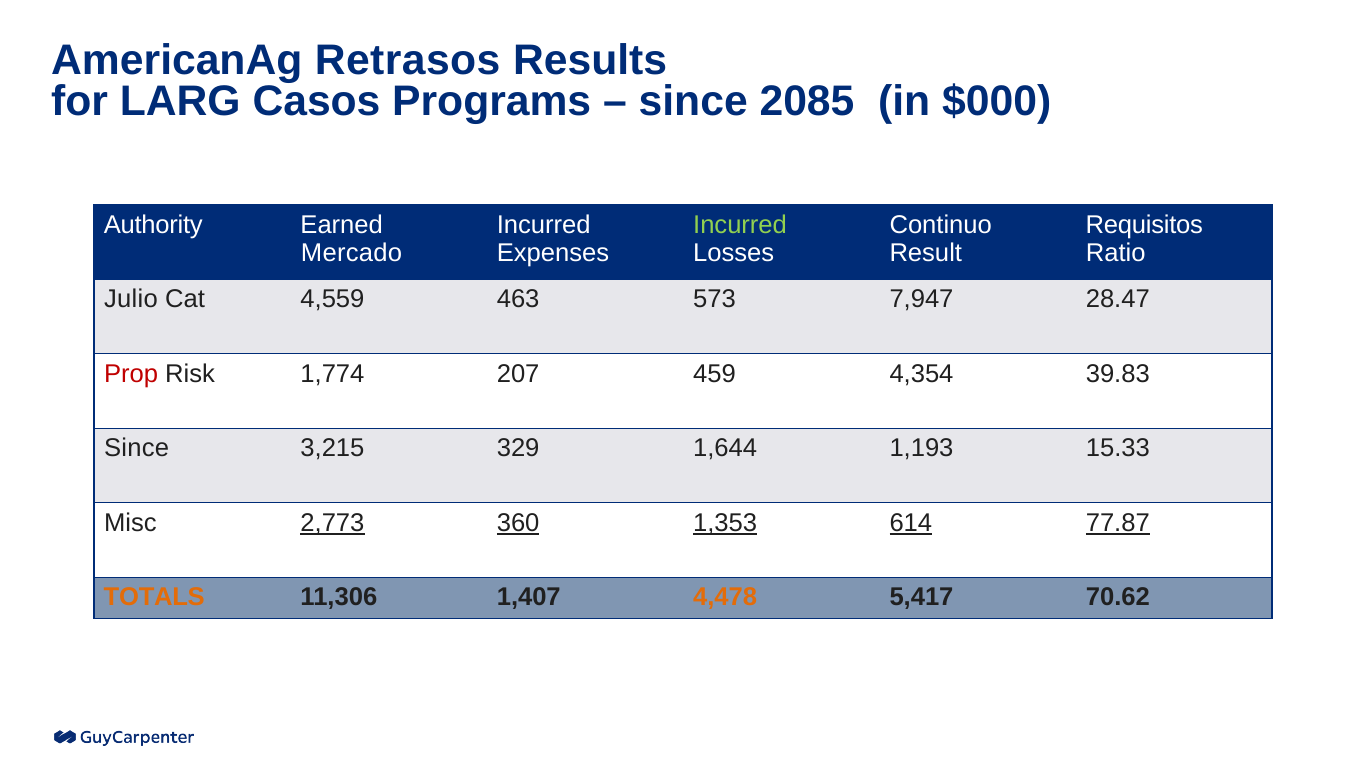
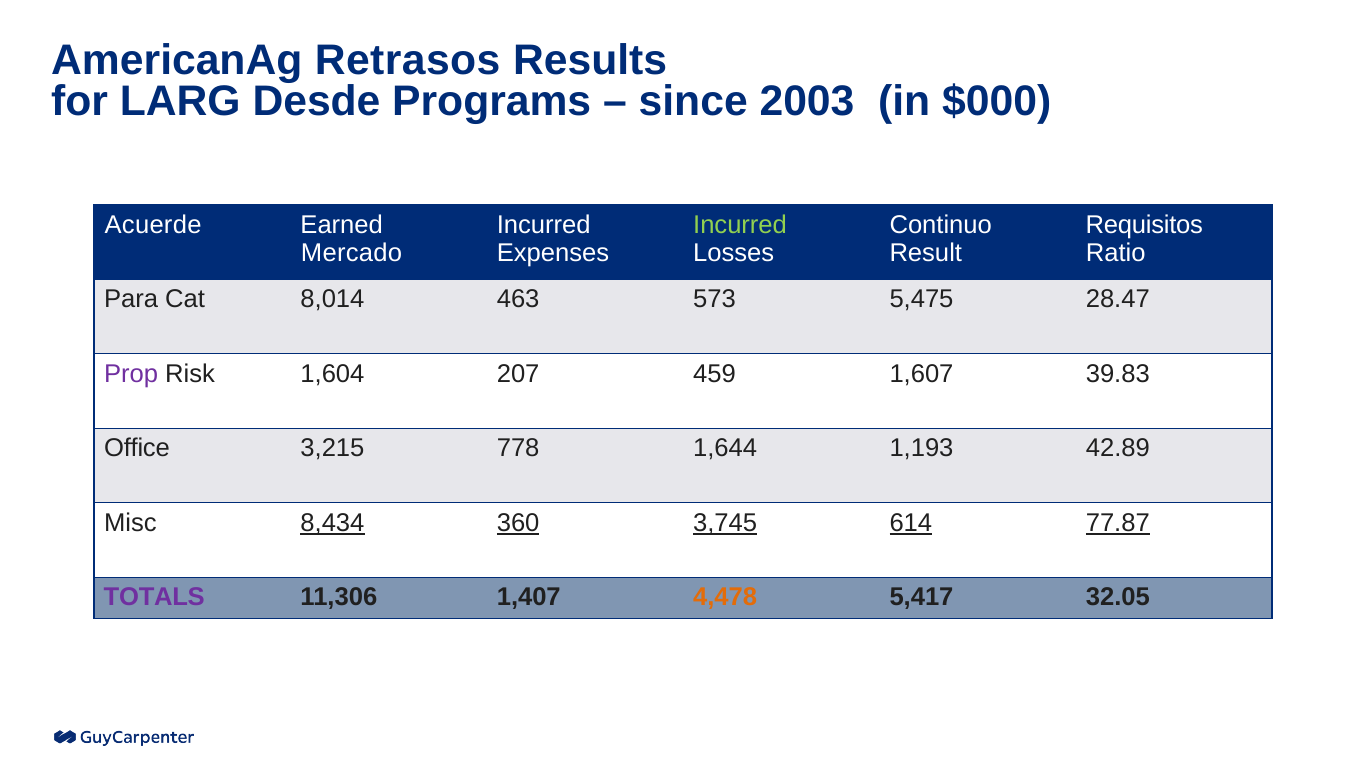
Casos: Casos -> Desde (316, 101)
2085: 2085 -> 2003 (807, 101)
Authority: Authority -> Acuerde (153, 224)
Julio: Julio -> Para (131, 299)
4,559: 4,559 -> 8,014 (332, 299)
7,947: 7,947 -> 5,475 (921, 299)
Prop colour: red -> purple (131, 373)
1,774: 1,774 -> 1,604 (332, 373)
4,354: 4,354 -> 1,607 (921, 373)
Since: Since -> Office (137, 448)
329: 329 -> 778 (518, 448)
15.33: 15.33 -> 42.89 (1118, 448)
2,773: 2,773 -> 8,434 (332, 522)
1,353: 1,353 -> 3,745 (725, 522)
TOTALS colour: orange -> purple (154, 597)
70.62: 70.62 -> 32.05 (1118, 597)
